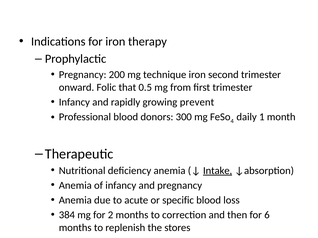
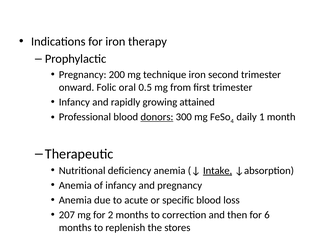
that: that -> oral (127, 88)
prevent: prevent -> attained (197, 102)
donors underline: none -> present (157, 117)
384: 384 -> 207 (67, 215)
